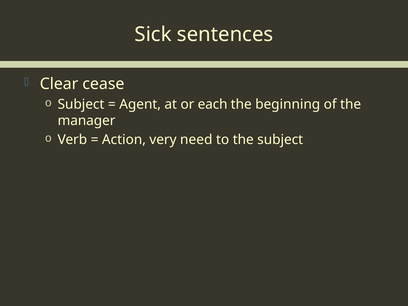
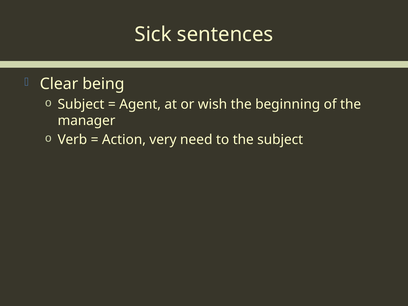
cease: cease -> being (103, 84)
each: each -> wish (213, 104)
